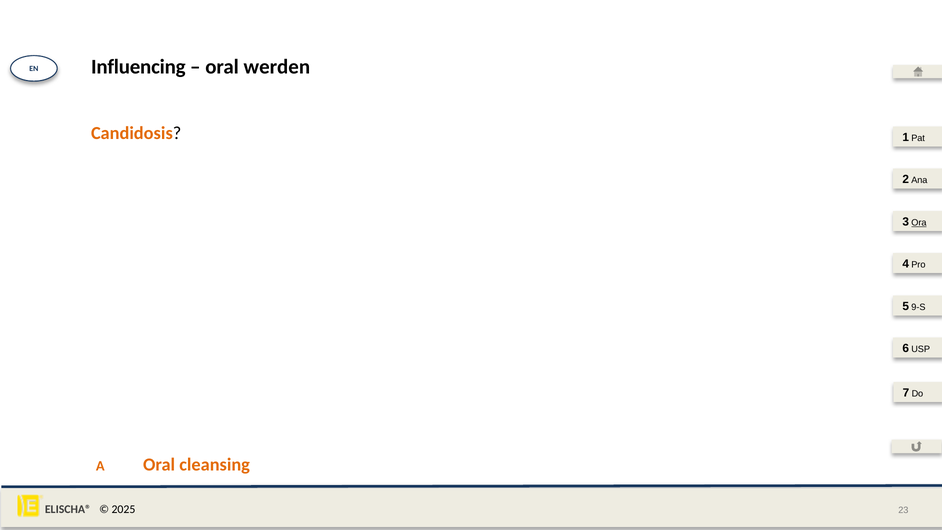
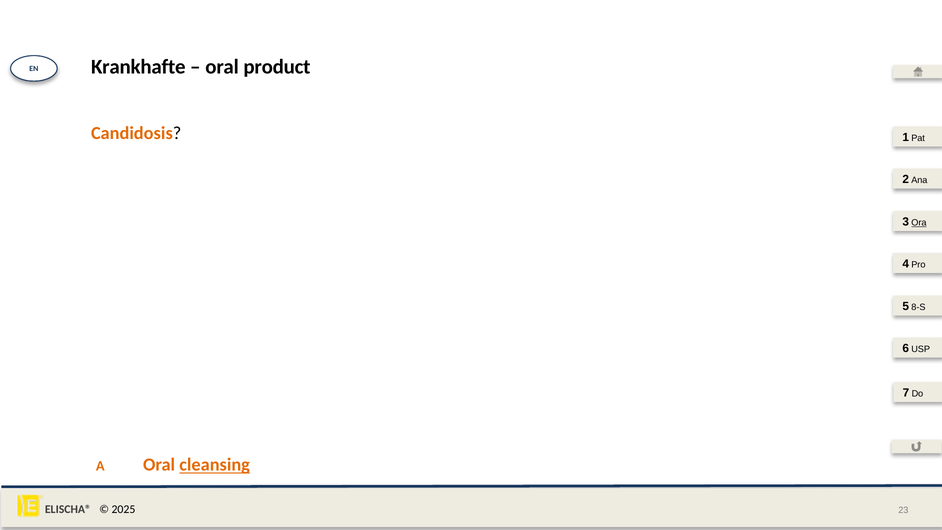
Influencing: Influencing -> Krankhafte (138, 67)
werden: werden -> product (277, 67)
9-S: 9-S -> 8-S (918, 307)
cleansing underline: none -> present (215, 465)
